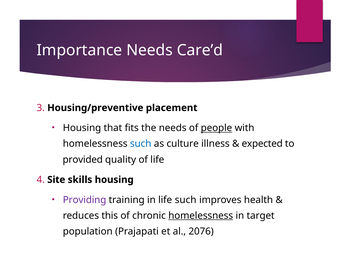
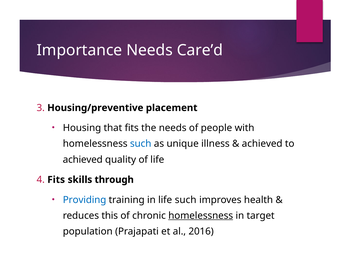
people underline: present -> none (216, 128)
culture: culture -> unique (183, 143)
expected: expected -> achieved (262, 143)
provided: provided -> achieved (83, 159)
4 Site: Site -> Fits (56, 179)
skills housing: housing -> through (114, 179)
Providing colour: purple -> blue (85, 199)
2076: 2076 -> 2016 (201, 231)
